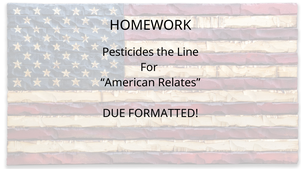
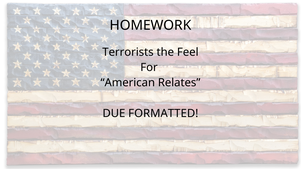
Pesticides: Pesticides -> Terrorists (128, 52)
Line: Line -> Feel (188, 52)
